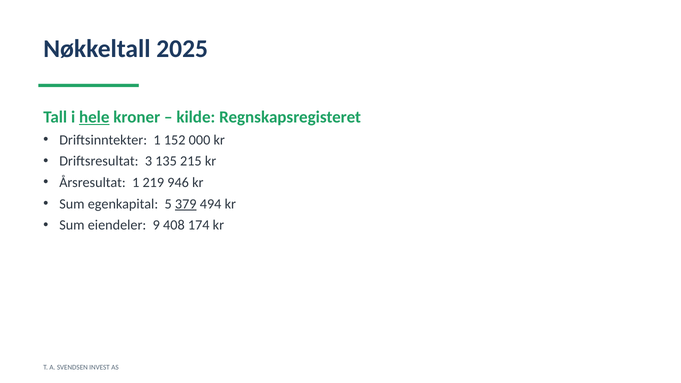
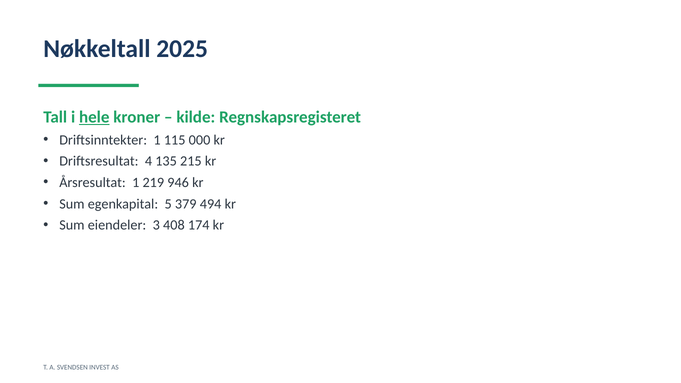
152: 152 -> 115 (175, 140)
3: 3 -> 4 (148, 161)
379 underline: present -> none (186, 204)
9: 9 -> 3 (156, 225)
